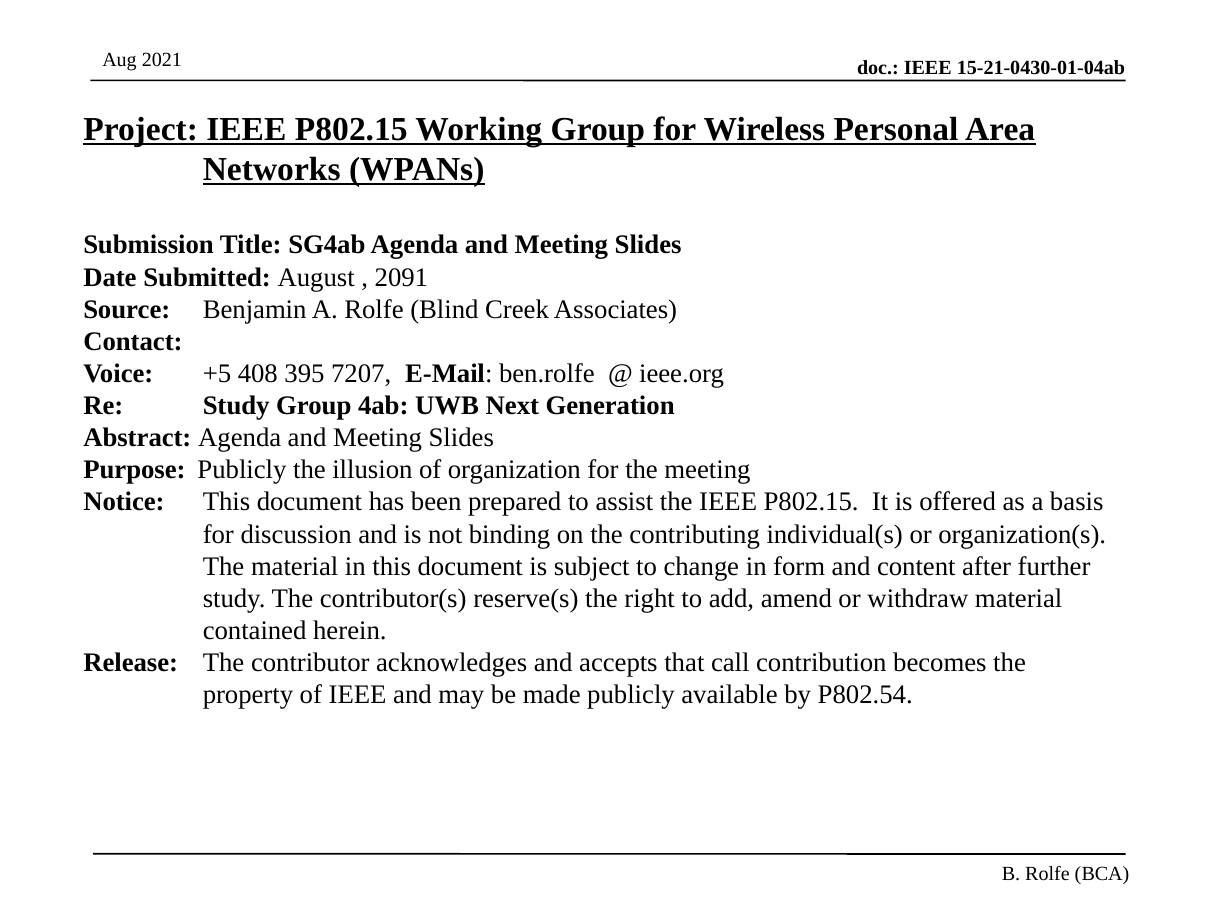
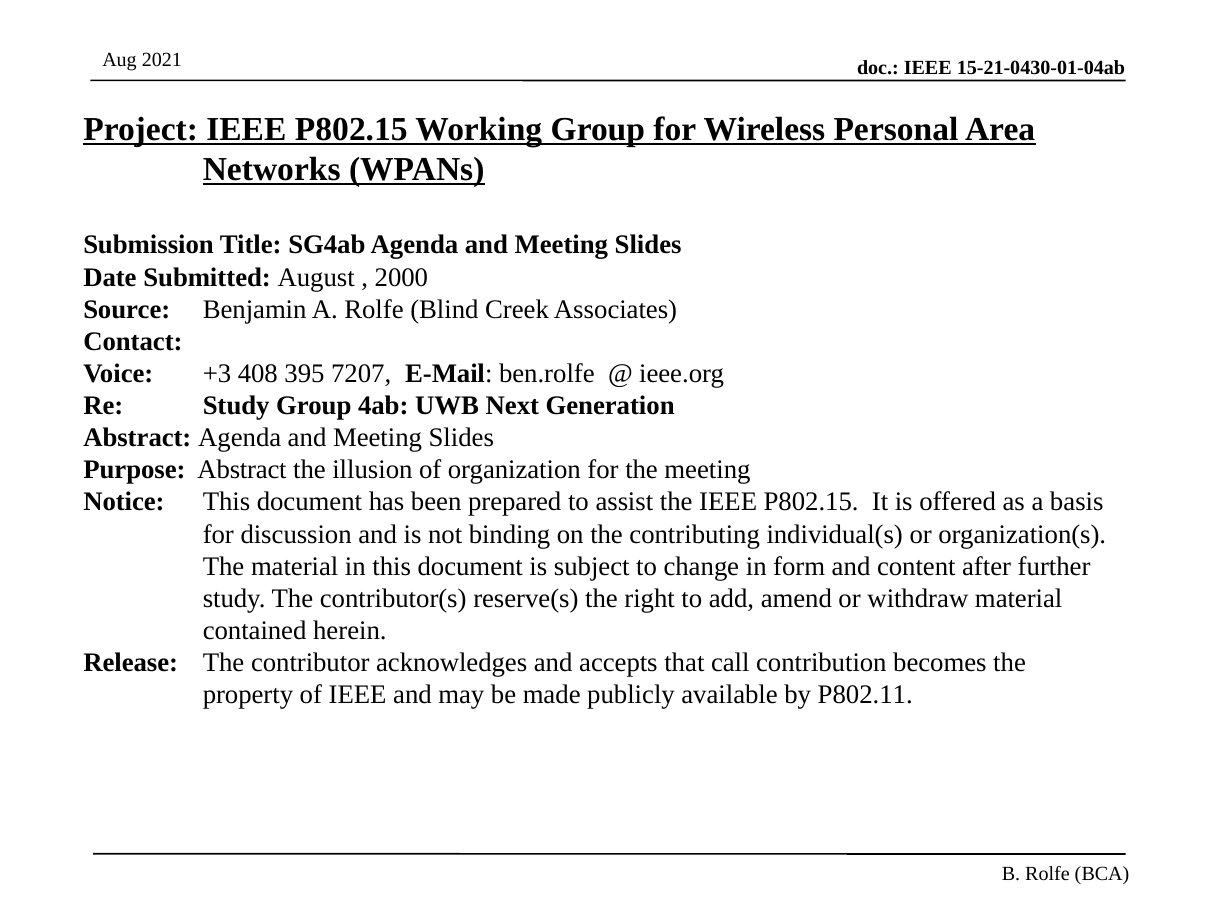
2091: 2091 -> 2000 (401, 277)
+5: +5 -> +3 (217, 374)
Purpose Publicly: Publicly -> Abstract (242, 470)
P802.54: P802.54 -> P802.11 (865, 695)
